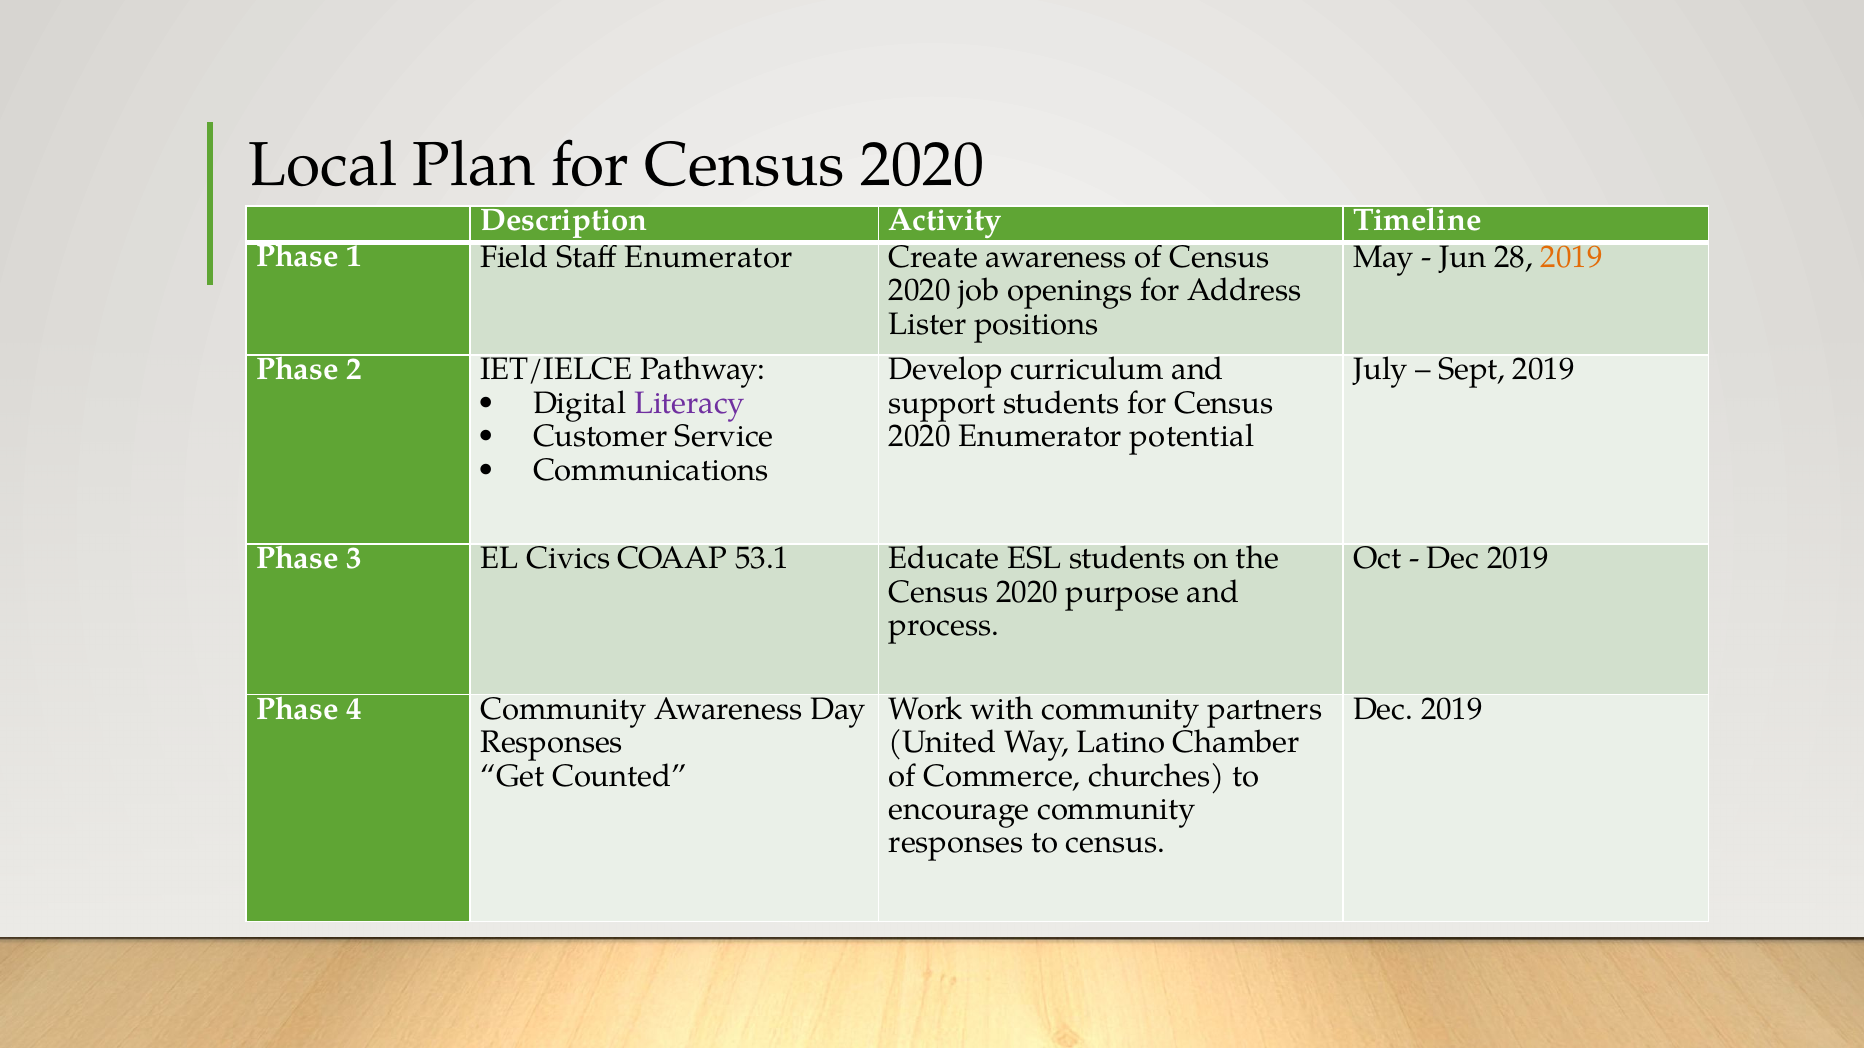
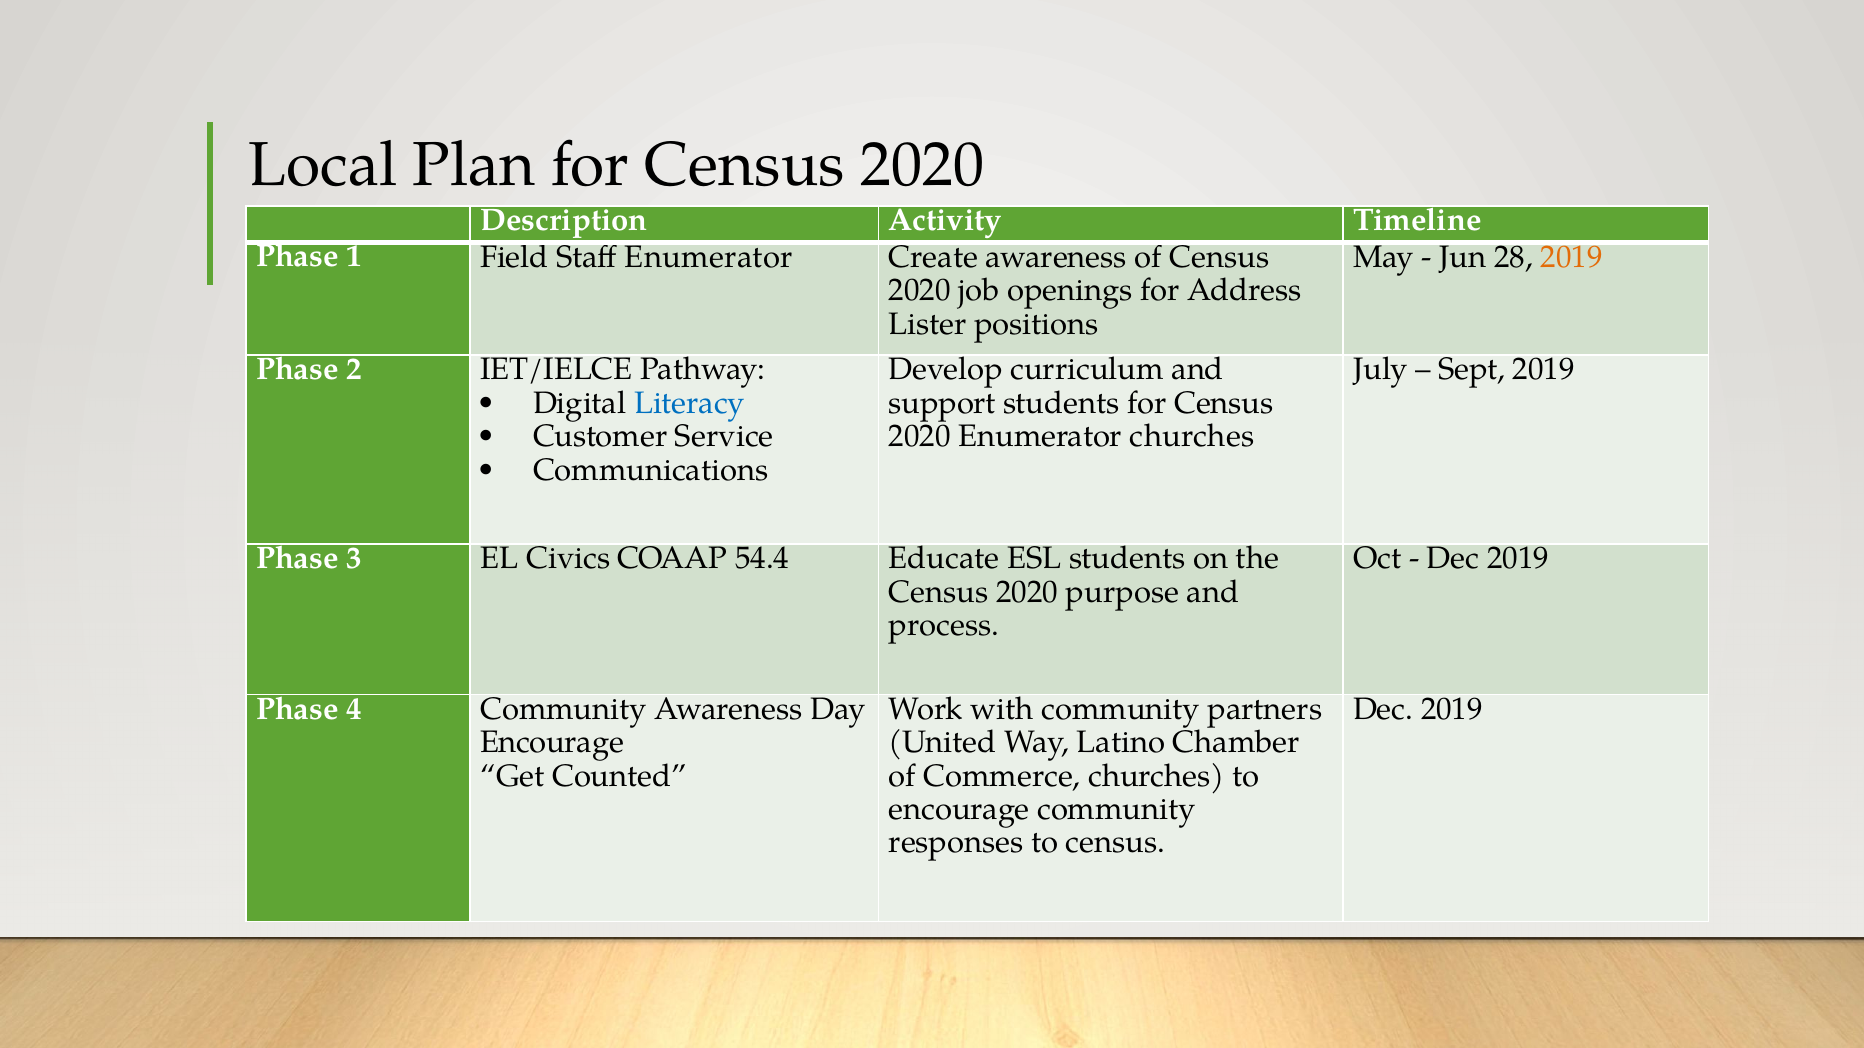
Literacy colour: purple -> blue (690, 403)
Enumerator potential: potential -> churches (1192, 437)
53.1: 53.1 -> 54.4 (762, 559)
Responses: Responses -> Encourage (552, 743)
